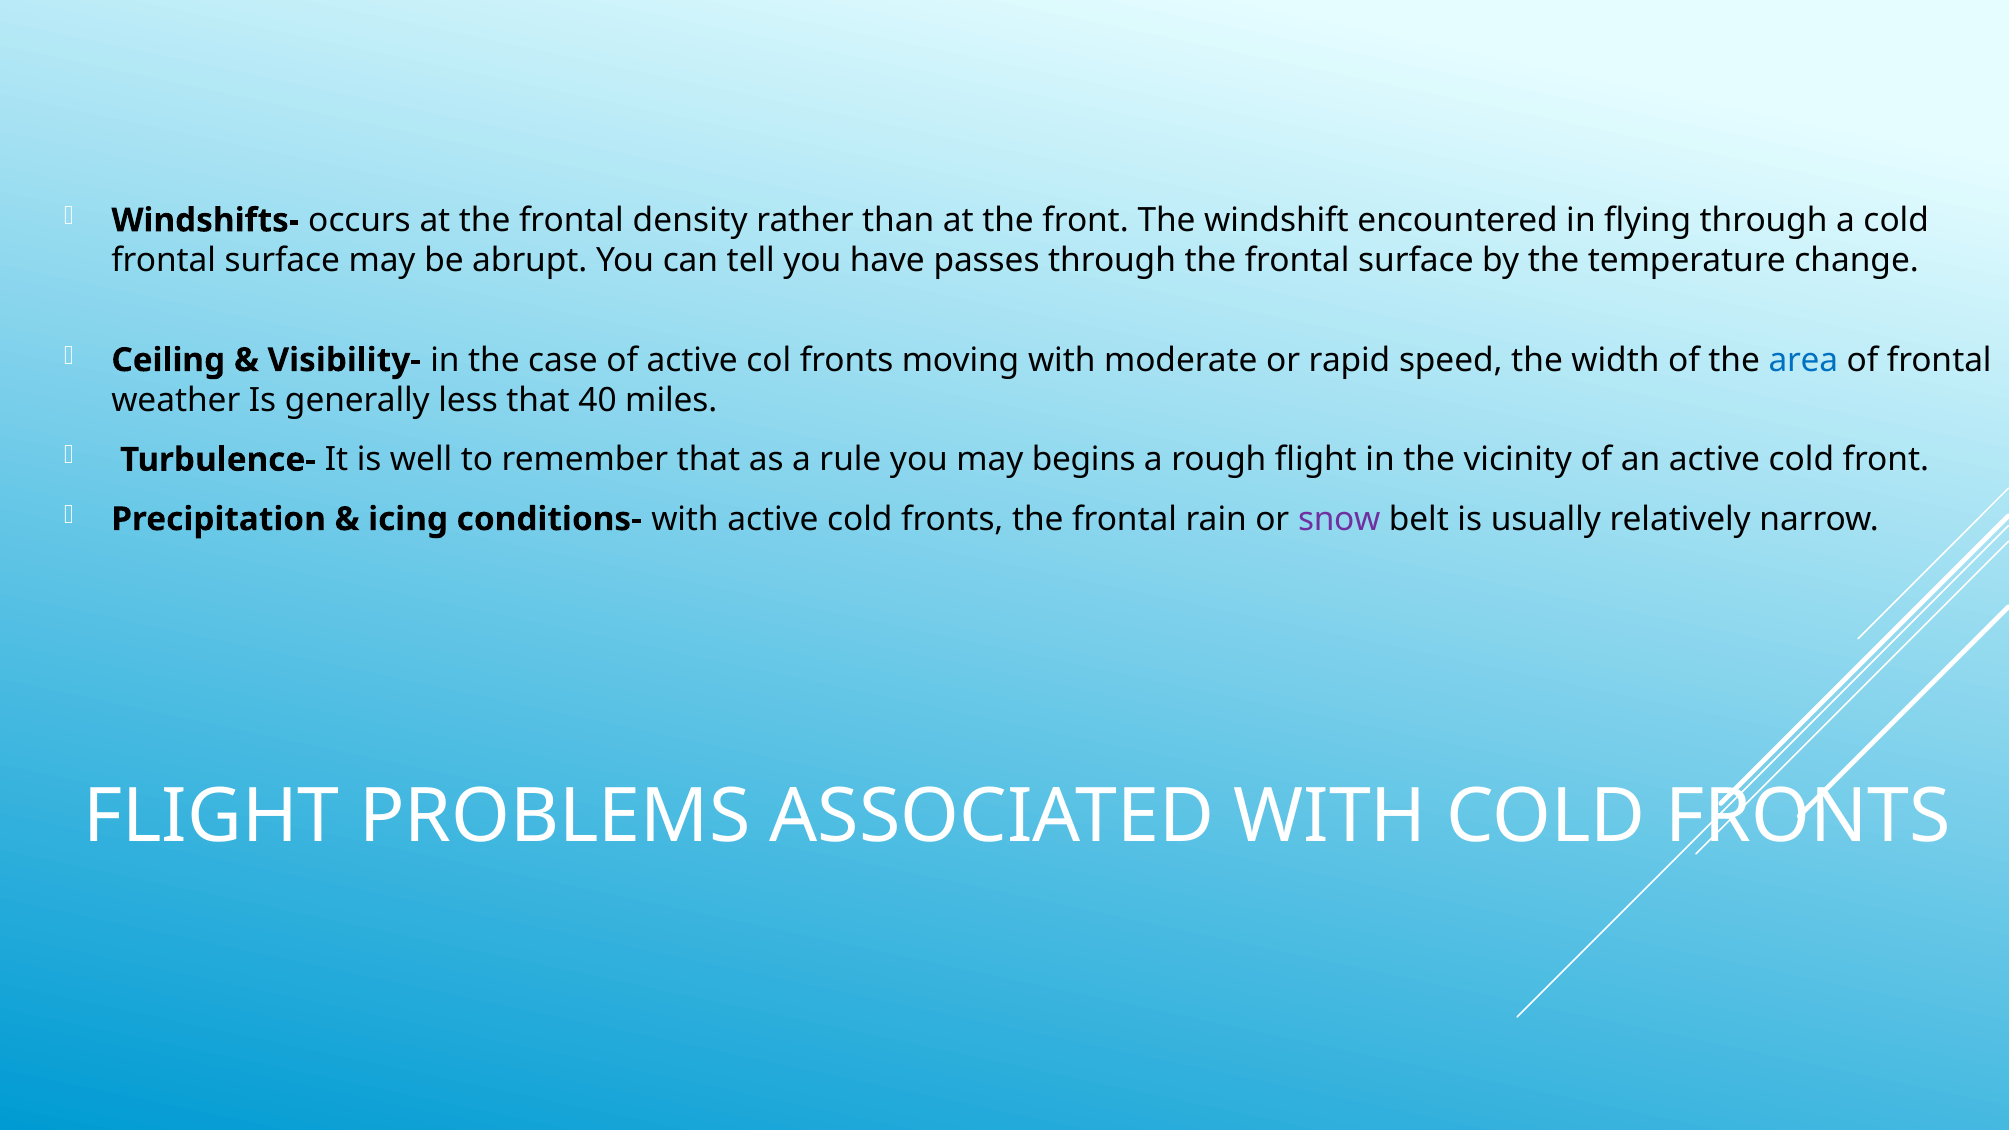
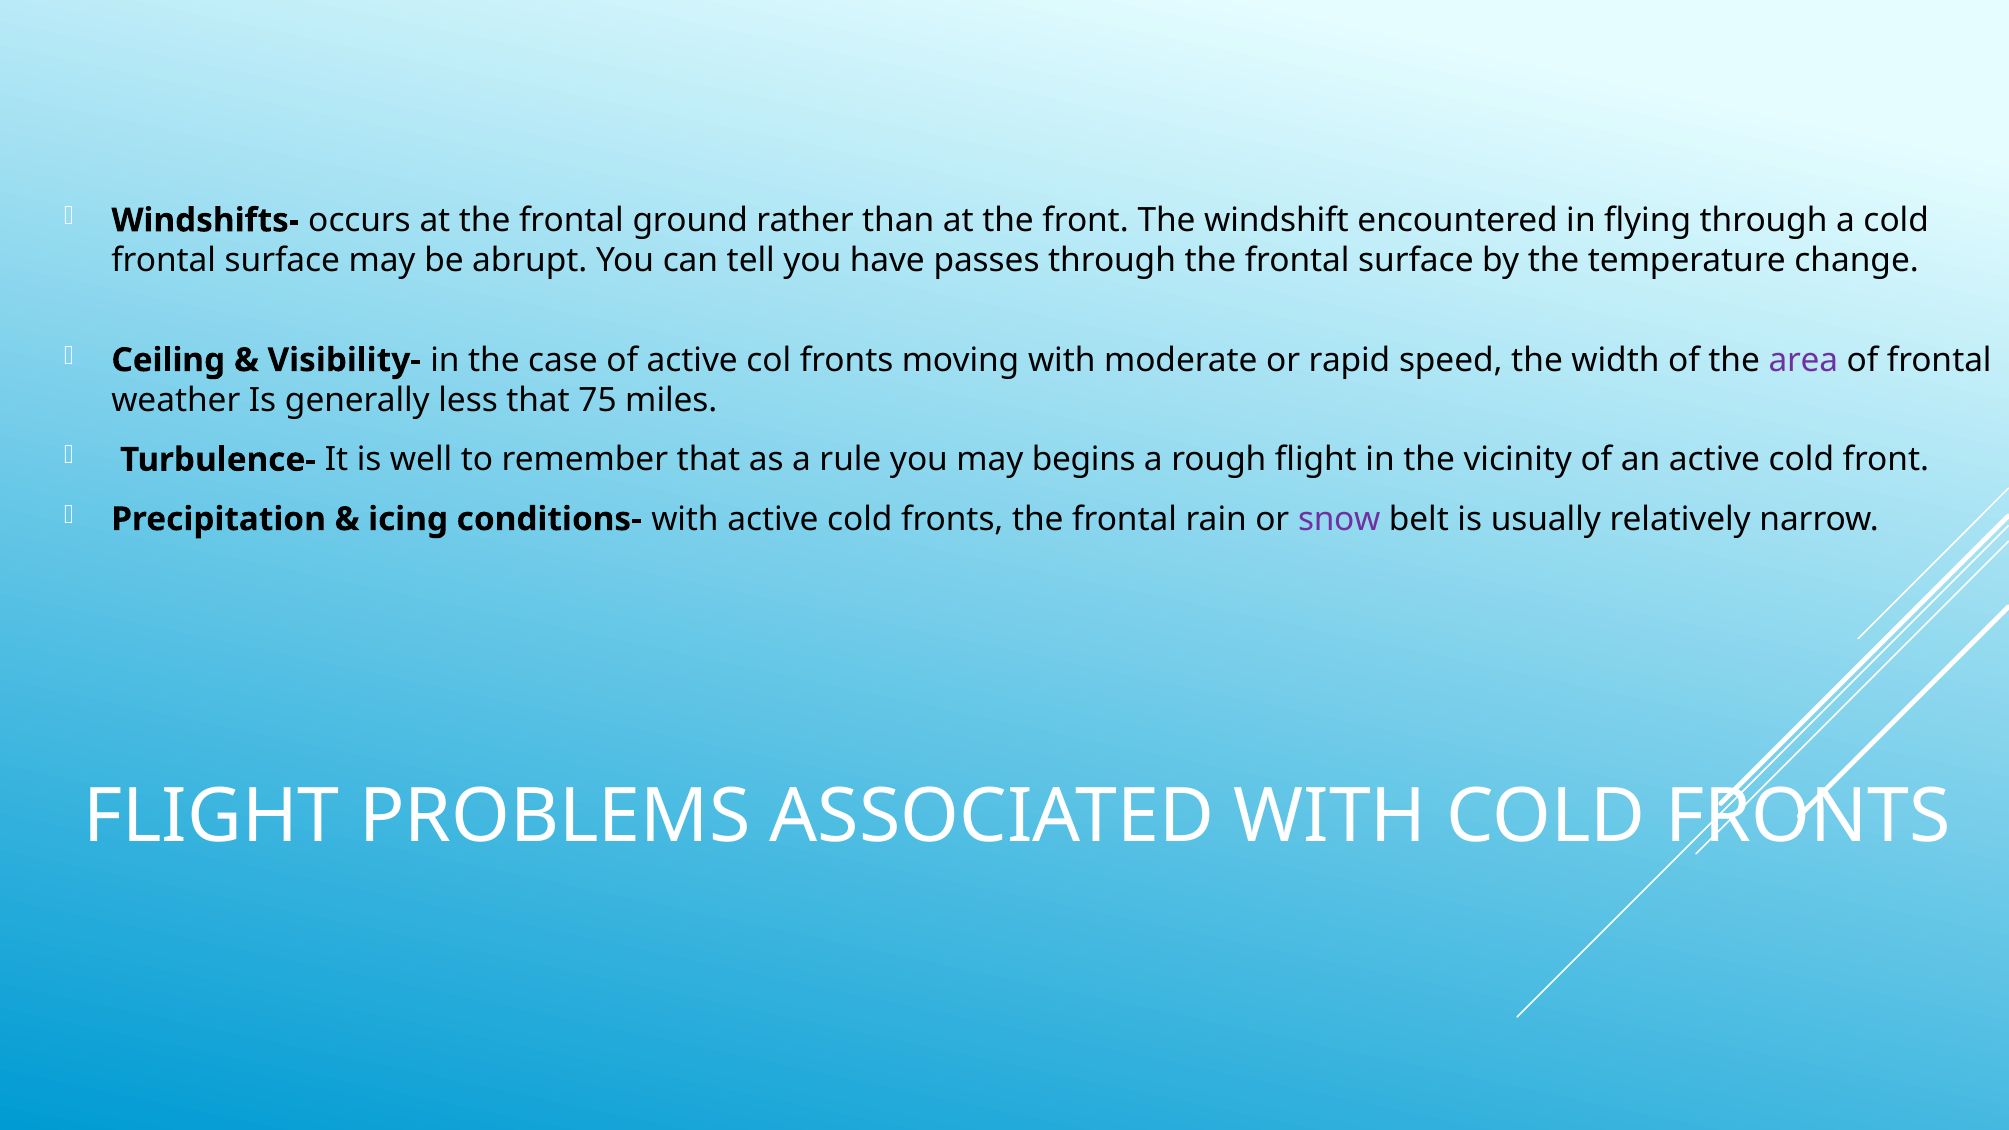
density: density -> ground (690, 220)
area colour: blue -> purple (1803, 360)
40: 40 -> 75 (597, 400)
